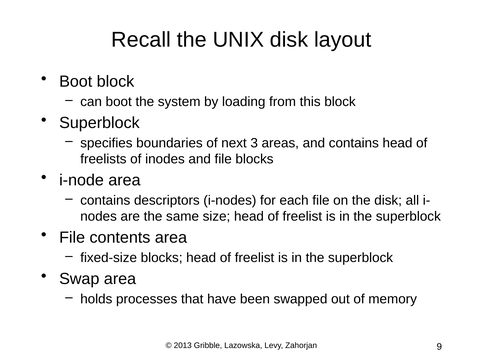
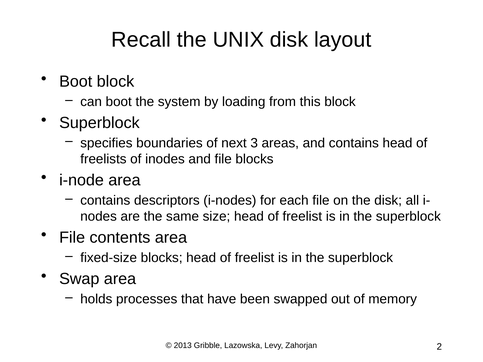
9: 9 -> 2 (439, 347)
